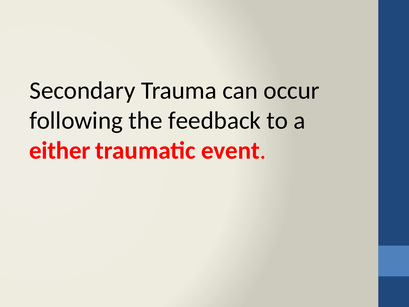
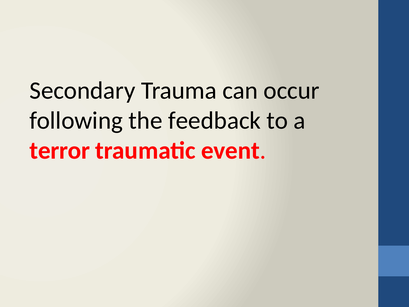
either: either -> terror (60, 150)
